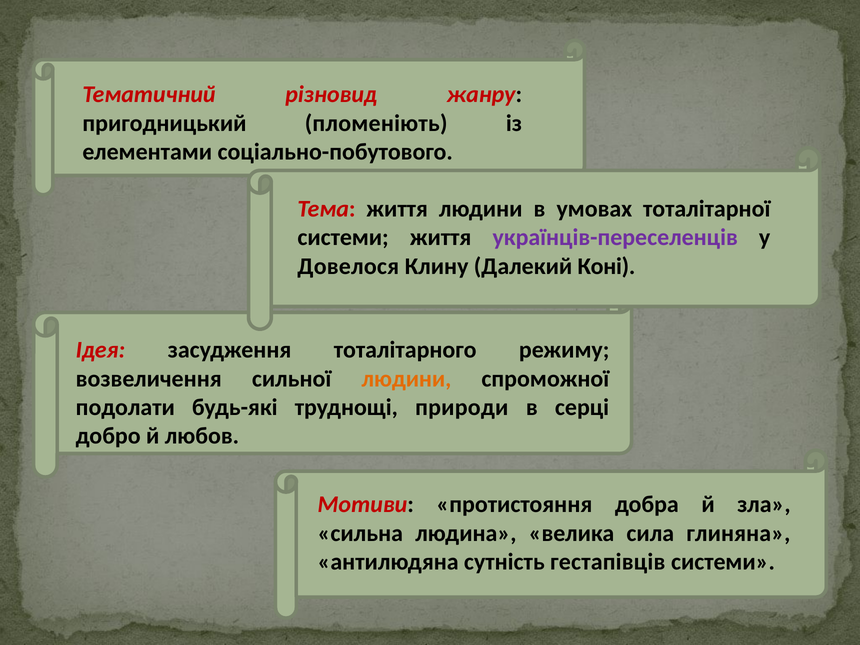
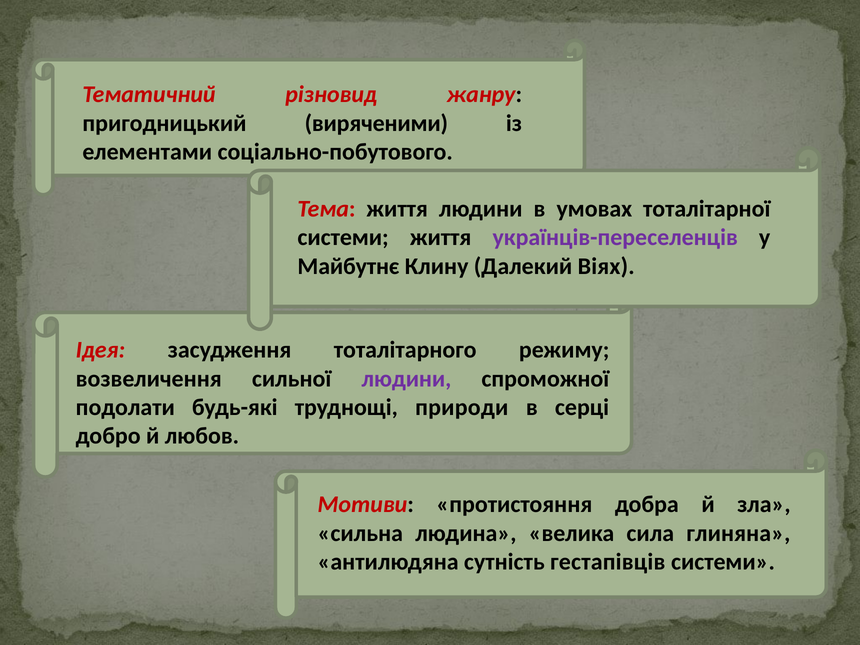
пломеніють: пломеніють -> виряченими (376, 123)
Довелося: Довелося -> Майбутнє (348, 266)
Коні: Коні -> Віях (606, 266)
людини colour: orange -> purple (406, 379)
